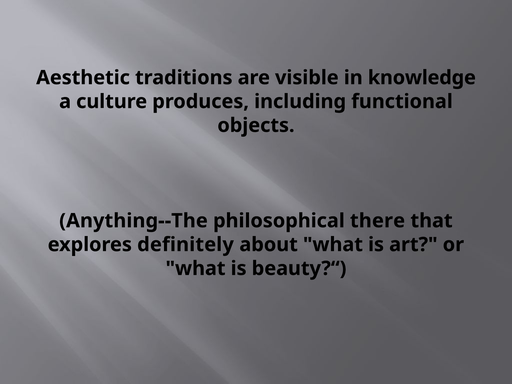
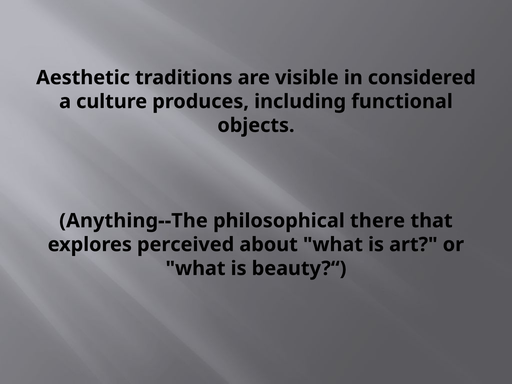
knowledge: knowledge -> considered (422, 78)
definitely: definitely -> perceived (186, 245)
